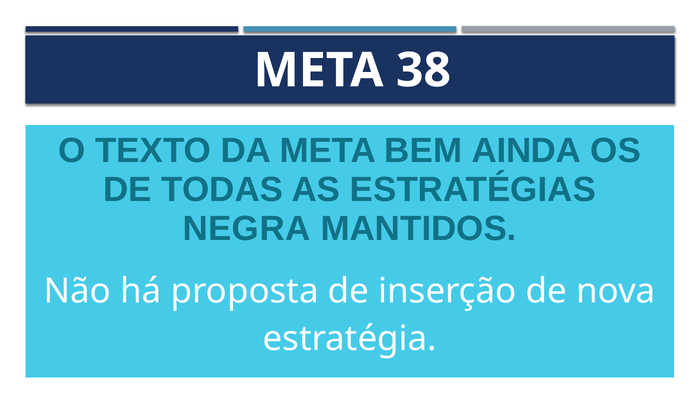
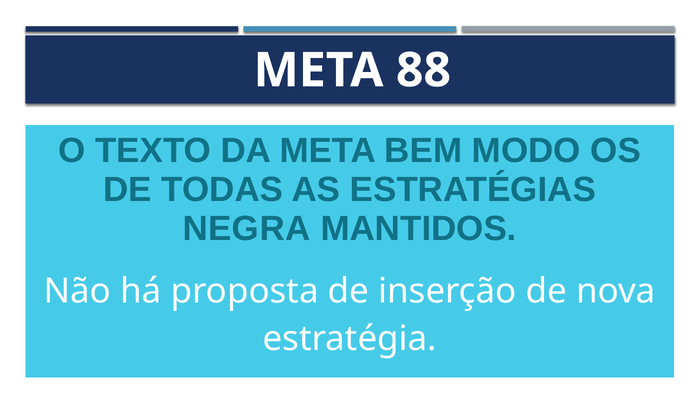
38: 38 -> 88 (423, 70)
AINDA: AINDA -> MODO (526, 150)
